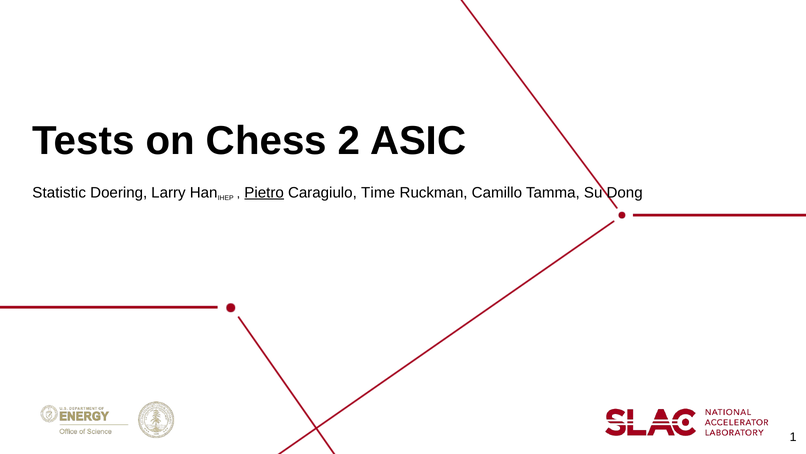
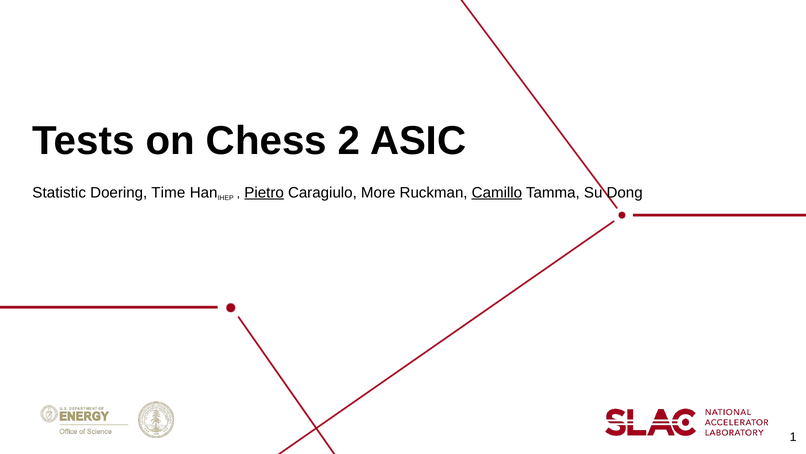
Larry: Larry -> Time (168, 192)
Time: Time -> More (378, 192)
Camillo underline: none -> present (497, 192)
